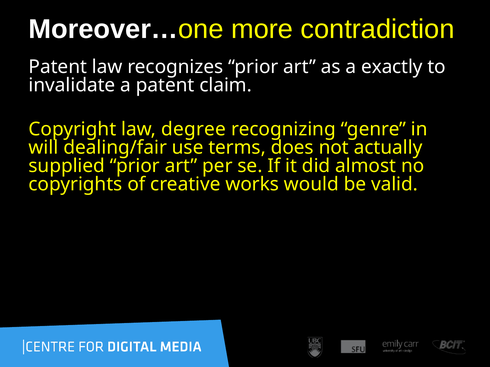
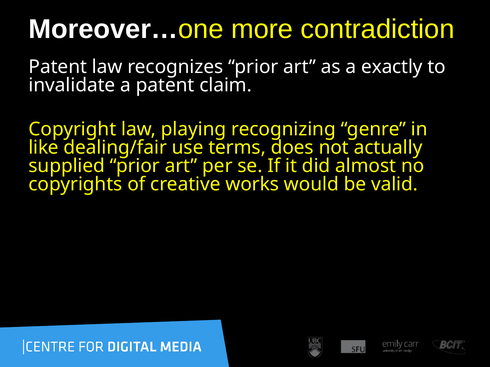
degree: degree -> playing (194, 129)
will: will -> like (44, 148)
